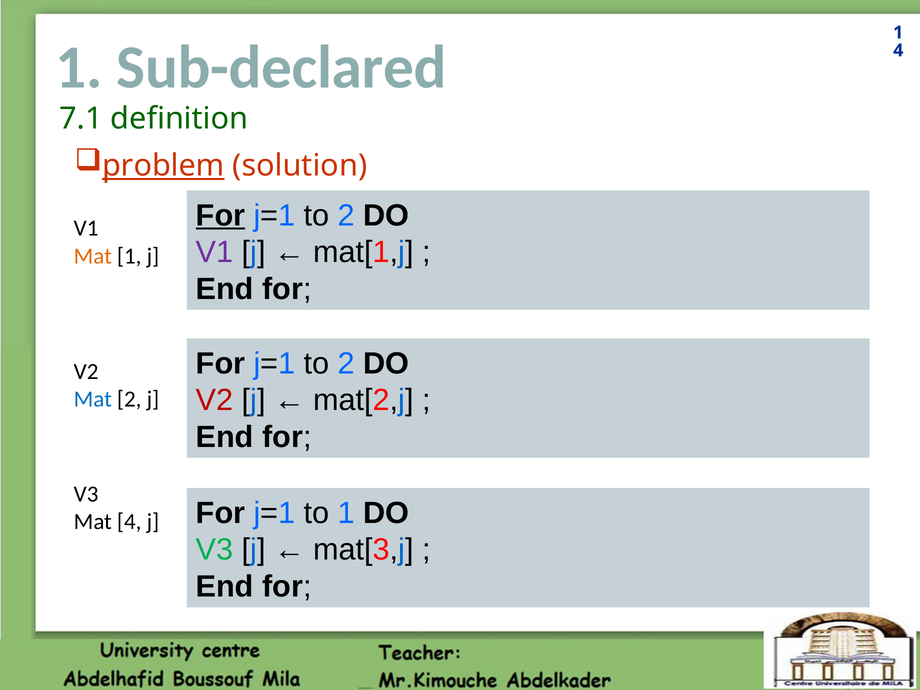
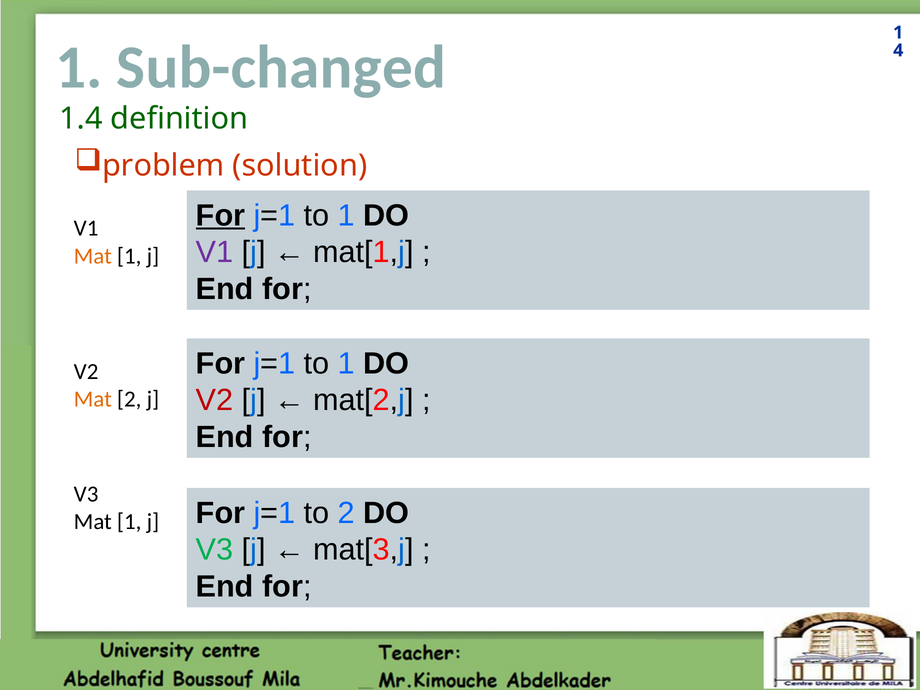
Sub-declared: Sub-declared -> Sub-changed (281, 68)
7.1: 7.1 -> 1.4 (81, 119)
problem underline: present -> none (163, 166)
2: 2 -> 1 (346, 215)
2: 2 -> 1 (346, 364)
Mat colour: blue -> orange (93, 399)
to 1: 1 -> 2 (346, 513)
4: 4 -> 1 (129, 522)
